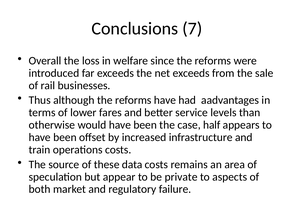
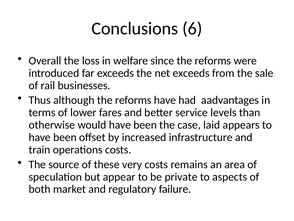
7: 7 -> 6 (192, 28)
half: half -> laid (212, 125)
data: data -> very (132, 164)
